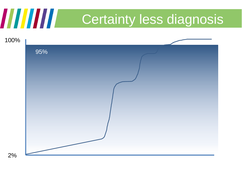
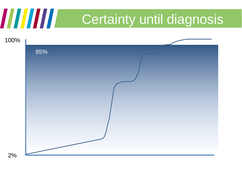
less: less -> until (151, 20)
